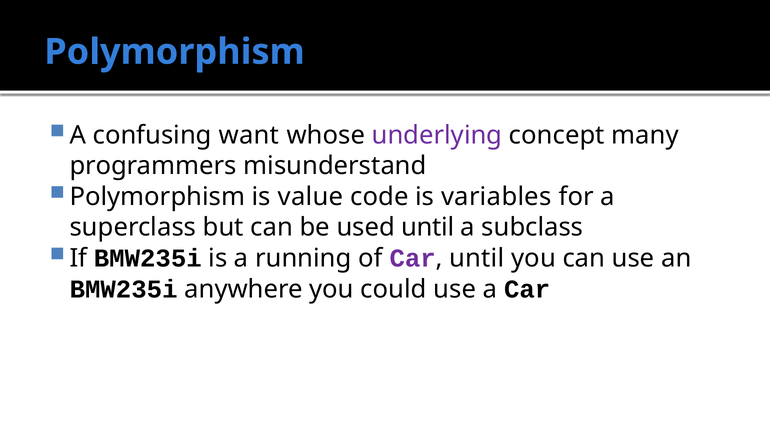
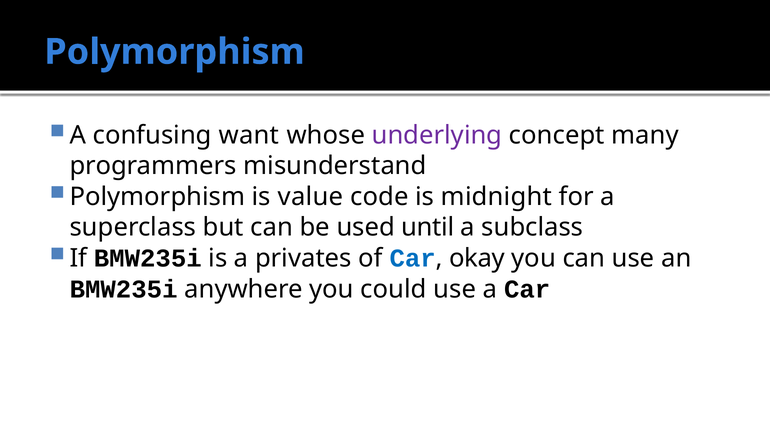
variables: variables -> midnight (496, 197)
running: running -> privates (303, 258)
Car colour: purple -> blue (413, 258)
until: until -> okay (477, 258)
